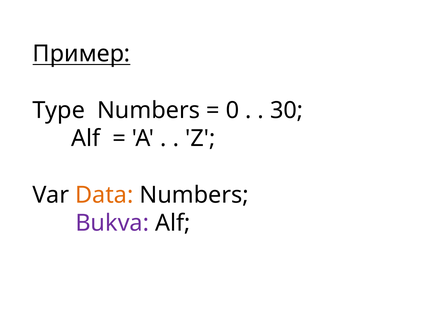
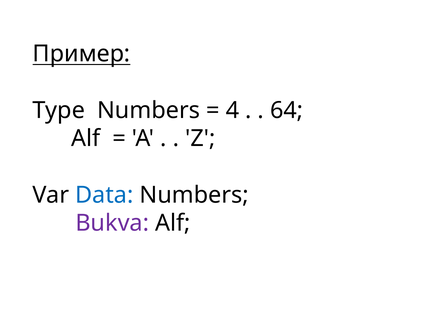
0: 0 -> 4 (232, 110)
30: 30 -> 64 (287, 110)
Data colour: orange -> blue (104, 195)
